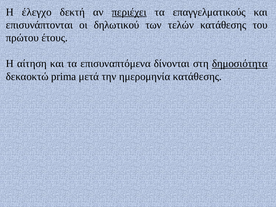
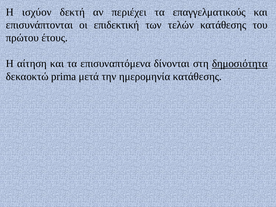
έλεγχο: έλεγχο -> ισχύον (37, 12)
περιέχει underline: present -> none (129, 12)
δηλωτικού: δηλωτικού -> επιδεκτική (117, 25)
